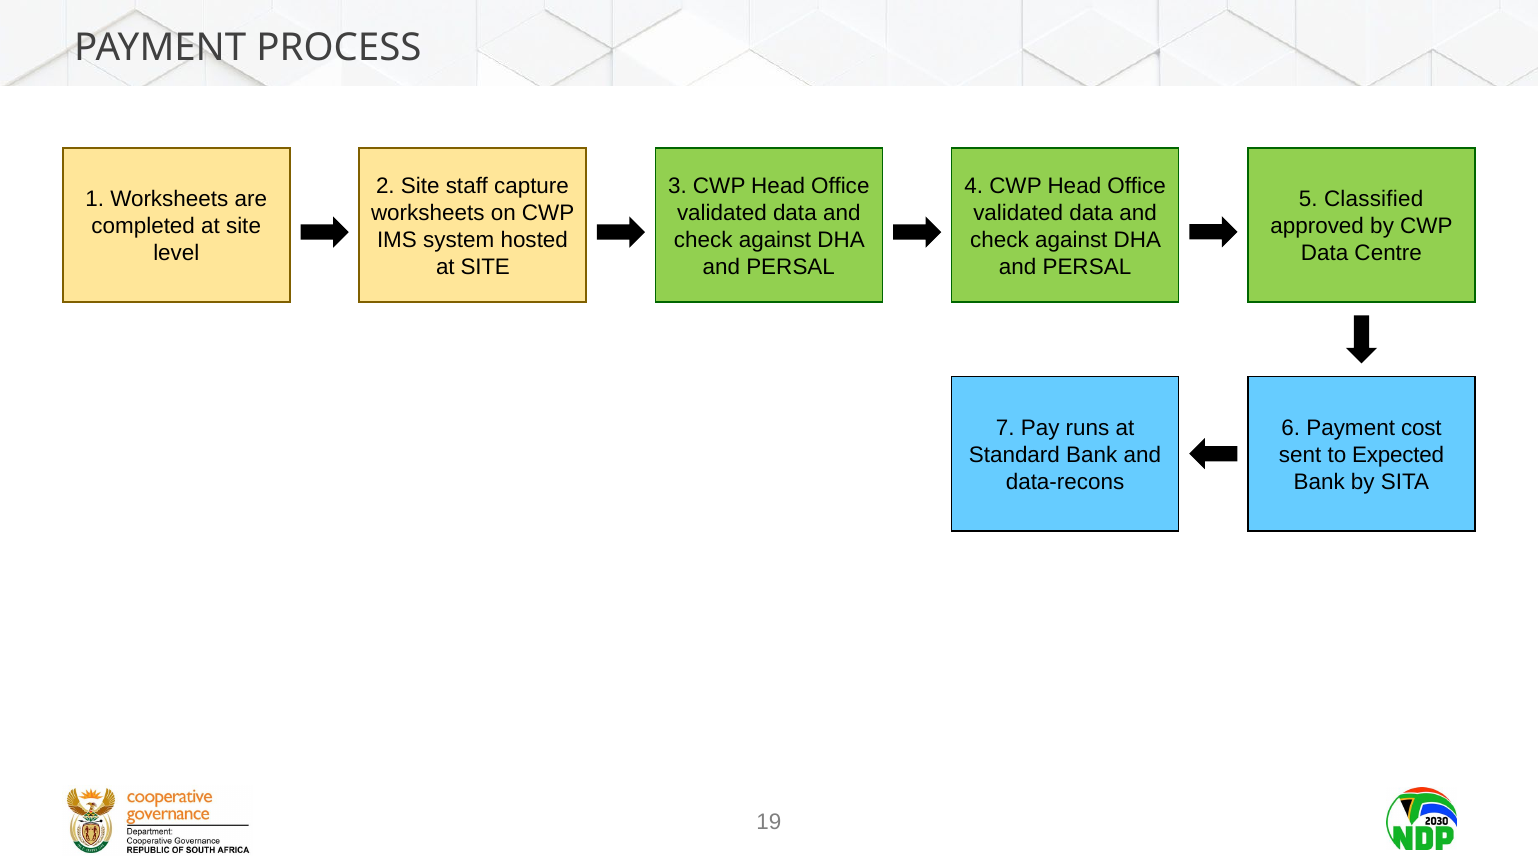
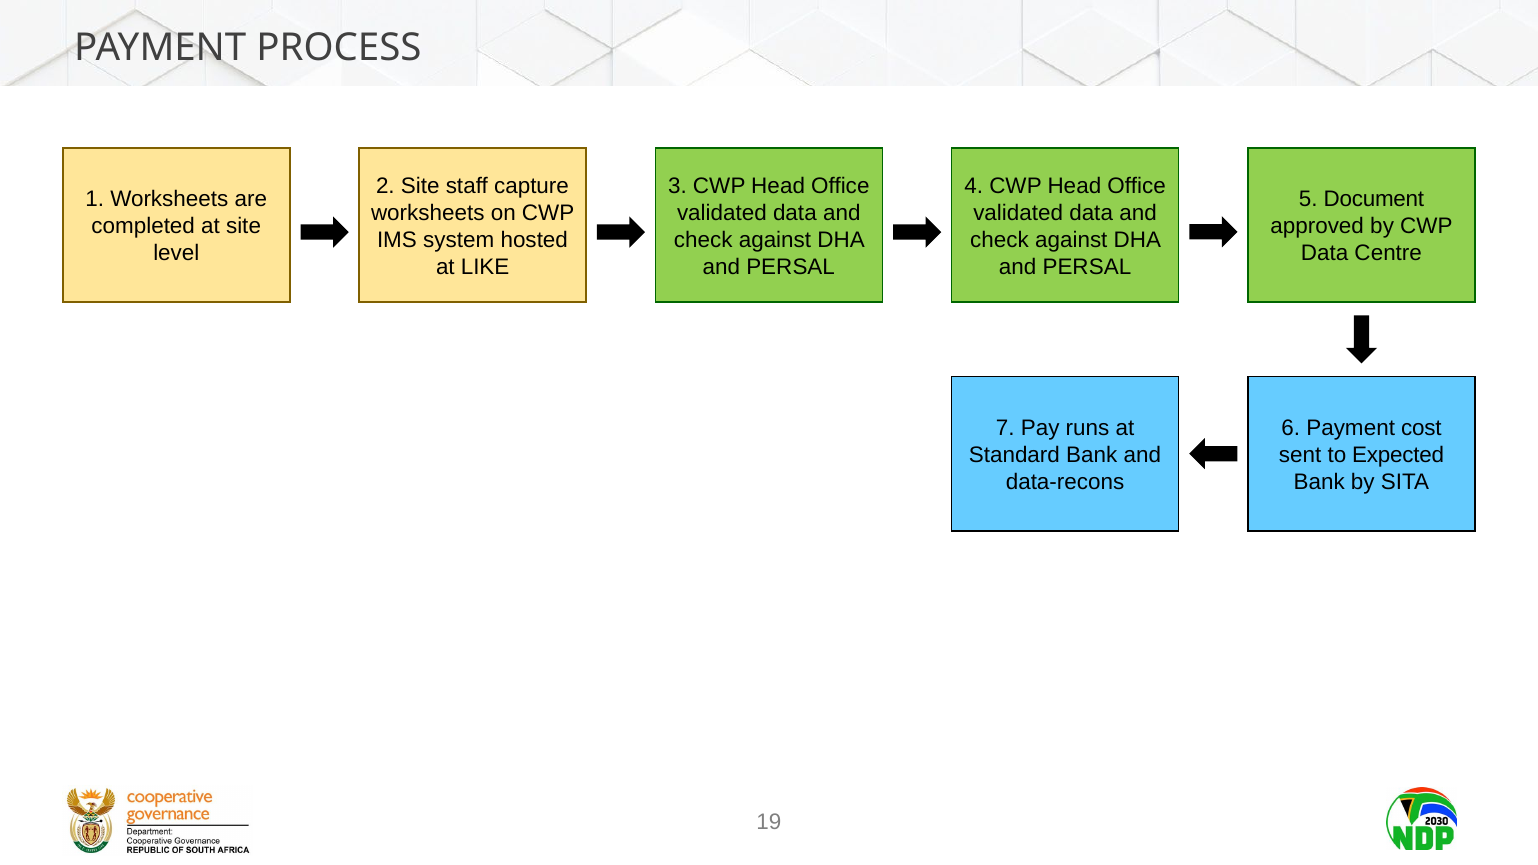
Classified: Classified -> Document (1374, 200)
SITE: SITE -> LIKE (485, 267)
